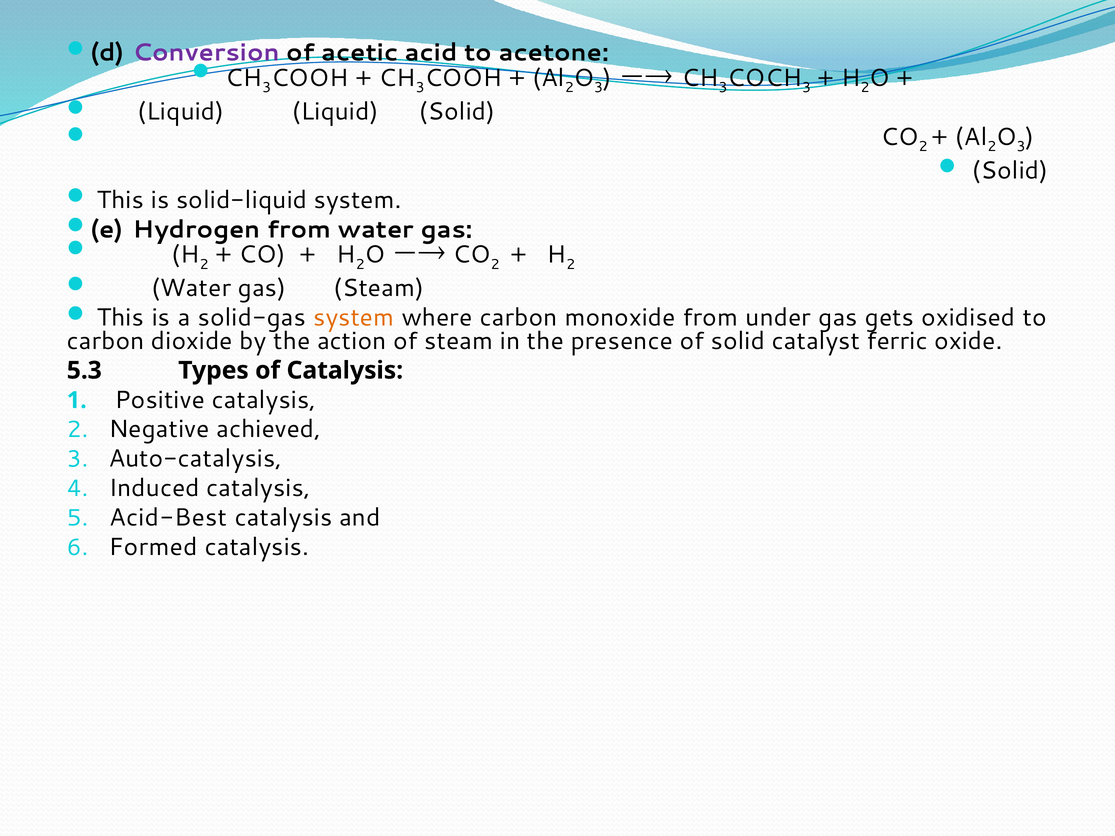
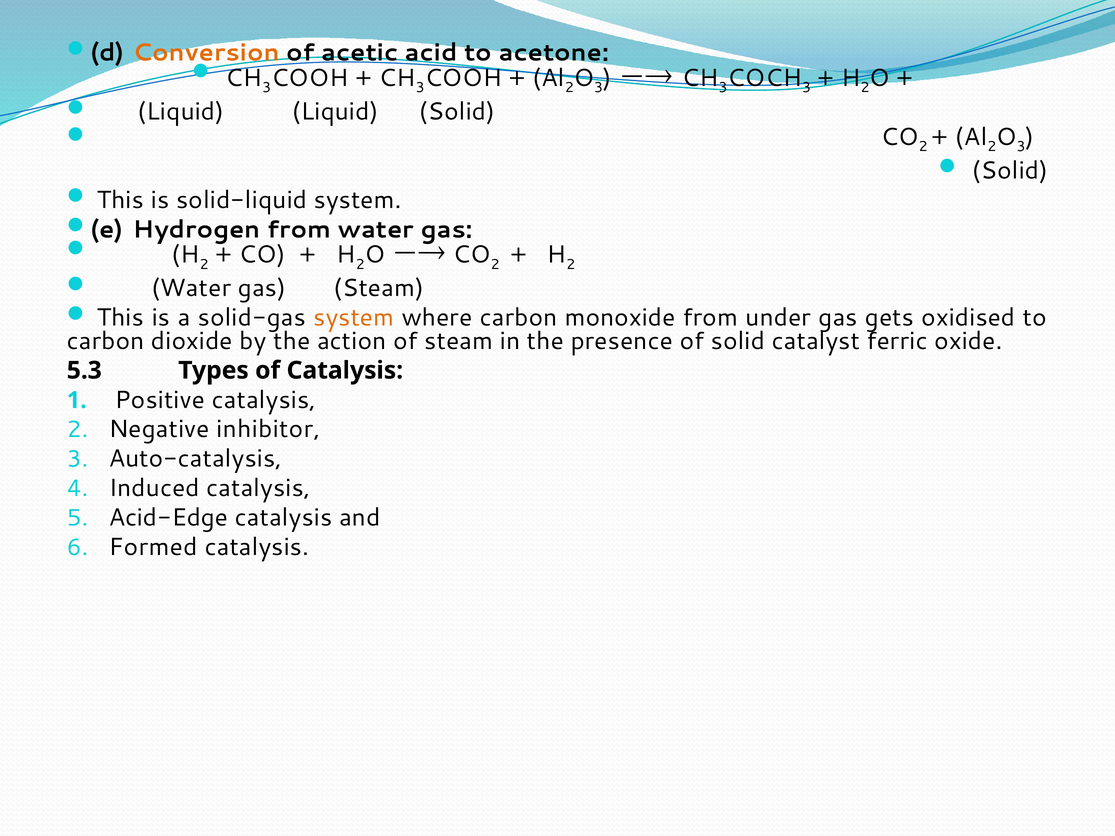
Conversion colour: purple -> orange (206, 53)
achieved: achieved -> inhibitor (268, 429)
Acid-Best: Acid-Best -> Acid-Edge (168, 518)
